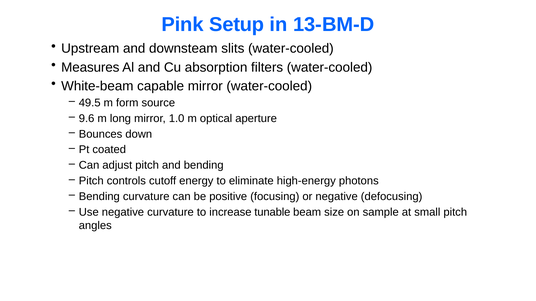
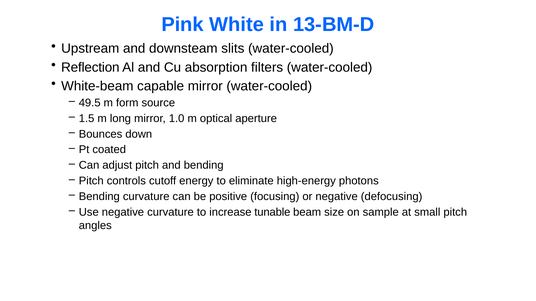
Setup: Setup -> White (237, 25)
Measures: Measures -> Reflection (90, 67)
9.6: 9.6 -> 1.5 (87, 119)
